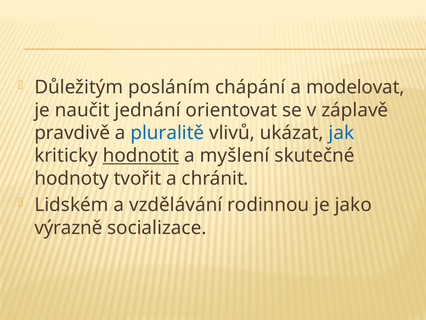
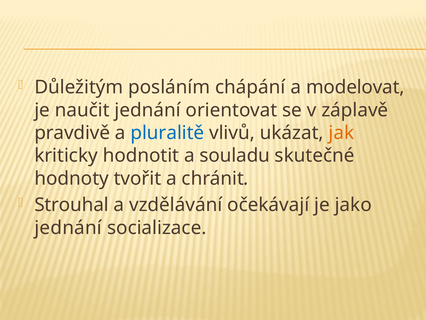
jak colour: blue -> orange (341, 133)
hodnotit underline: present -> none (141, 155)
myšlení: myšlení -> souladu (235, 155)
Lidském: Lidském -> Strouhal (72, 205)
rodinnou: rodinnou -> očekávají (268, 205)
výrazně: výrazně -> jednání (68, 227)
